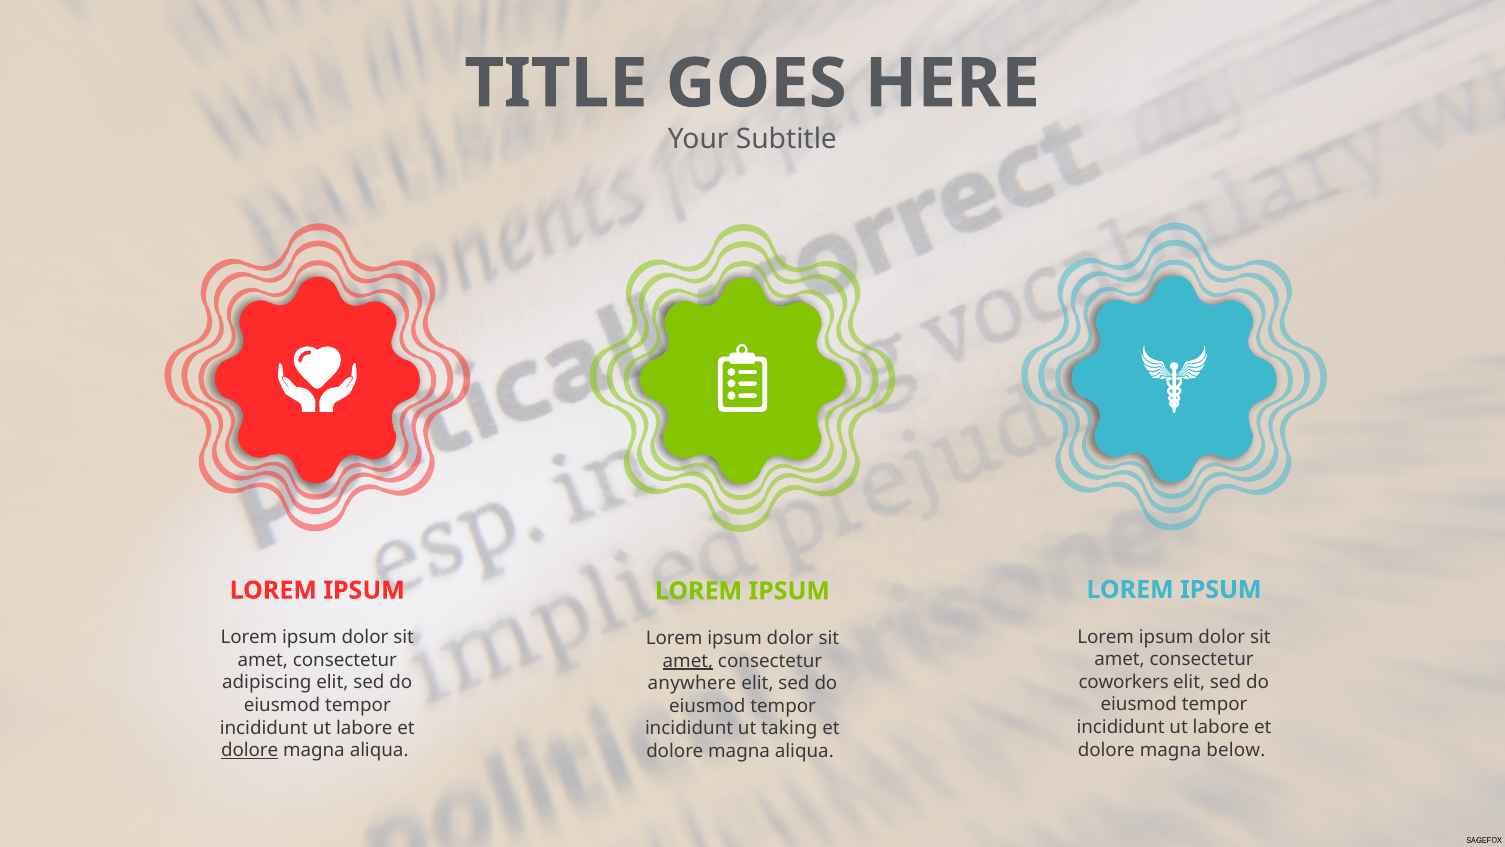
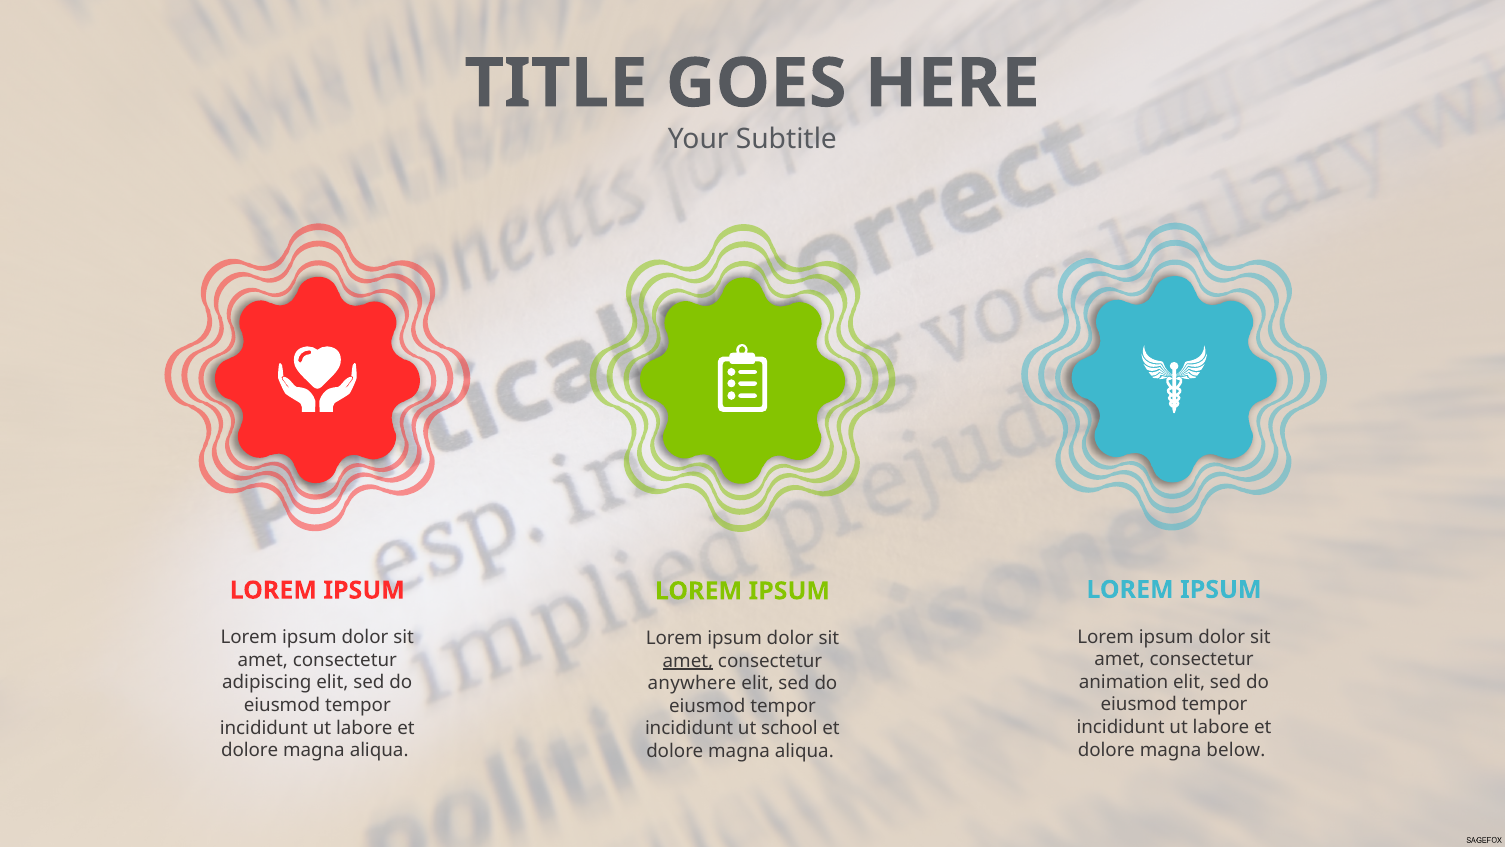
coworkers: coworkers -> animation (1124, 682)
taking: taking -> school (789, 728)
dolore underline: present -> none (250, 750)
